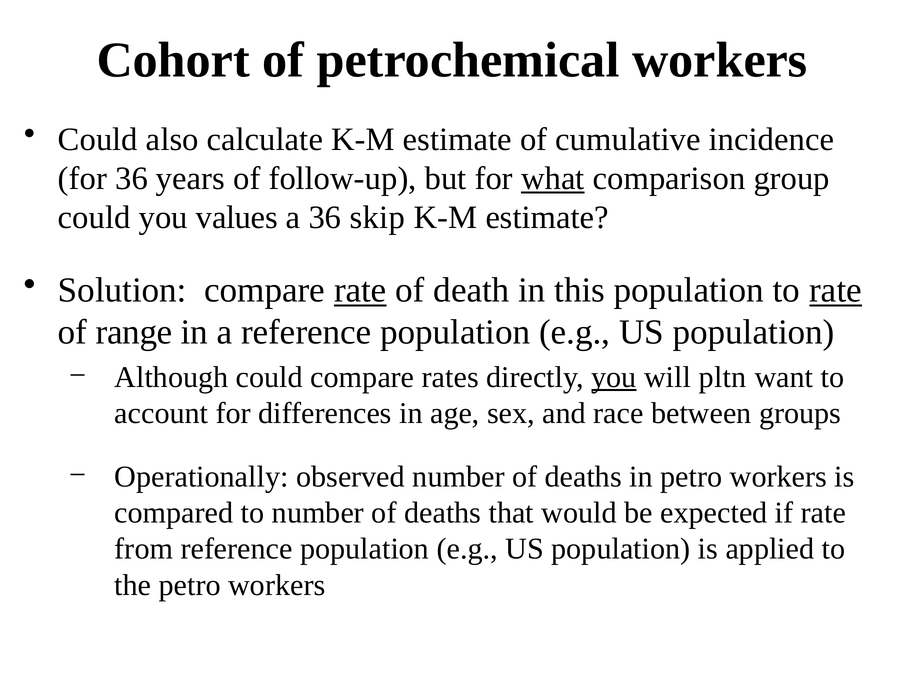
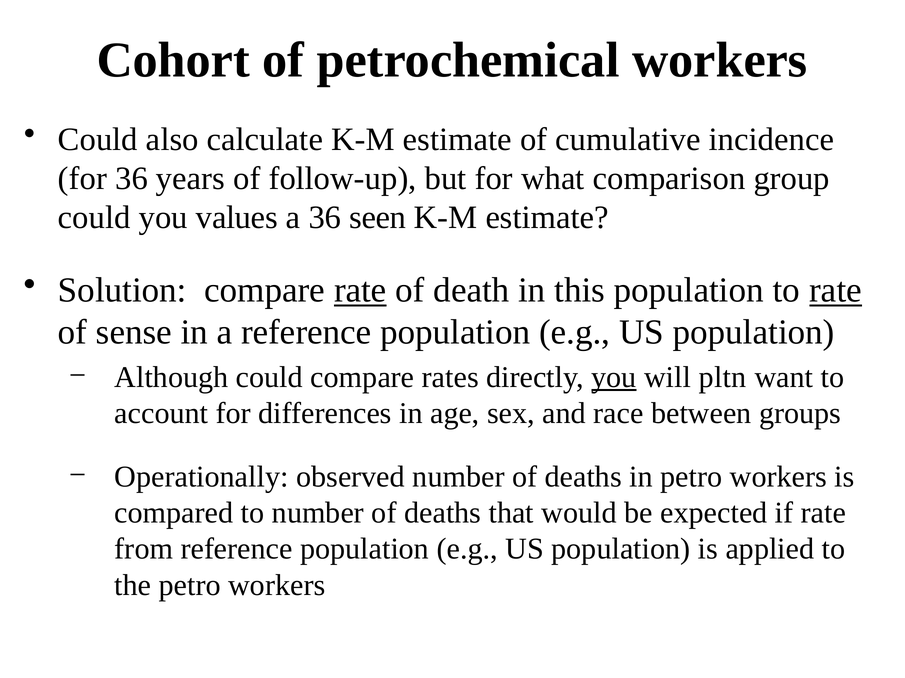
what underline: present -> none (553, 179)
skip: skip -> seen (378, 218)
range: range -> sense (134, 333)
